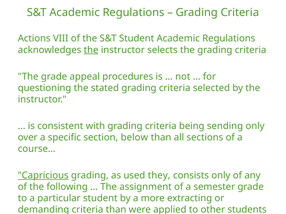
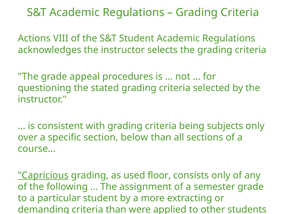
the underline: present -> none (91, 50)
sending: sending -> subjects (225, 126)
they: they -> floor (159, 176)
